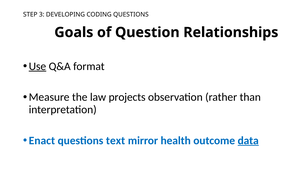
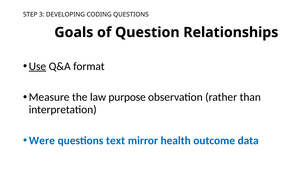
projects: projects -> purpose (127, 97)
Enact: Enact -> Were (42, 140)
data underline: present -> none (248, 140)
